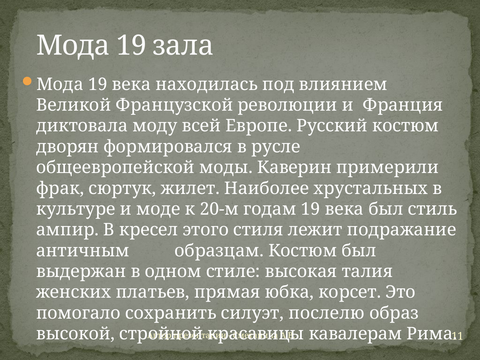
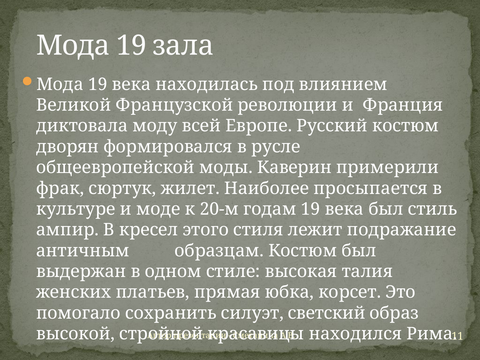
хрустальных: хрустальных -> просыпается (371, 188)
послелю: послелю -> светский (327, 313)
кавалерам: кавалерам -> находился (355, 334)
